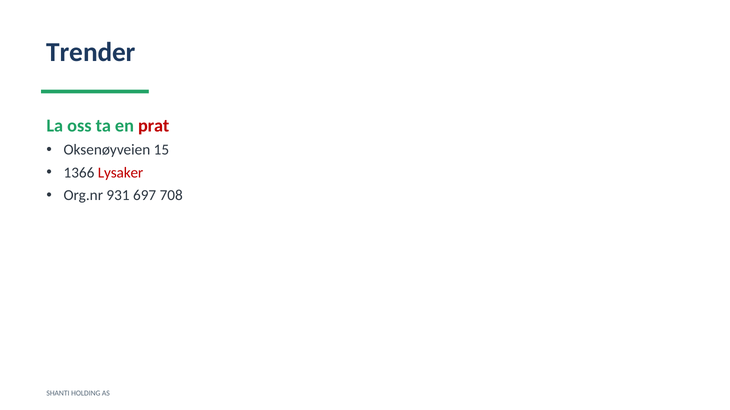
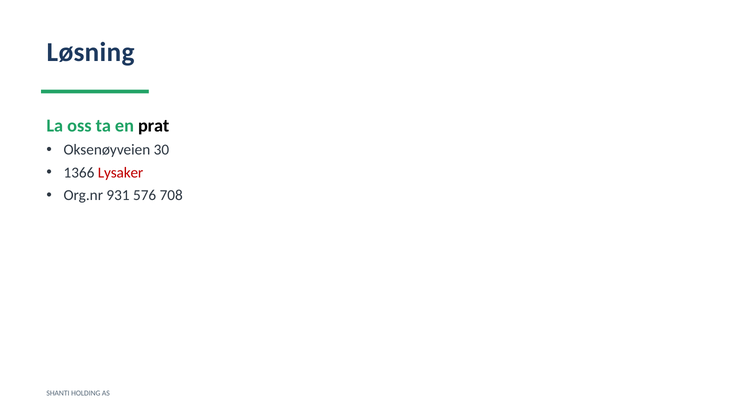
Trender: Trender -> Løsning (91, 52)
prat colour: red -> black (154, 126)
15: 15 -> 30 (161, 150)
697: 697 -> 576 (145, 196)
